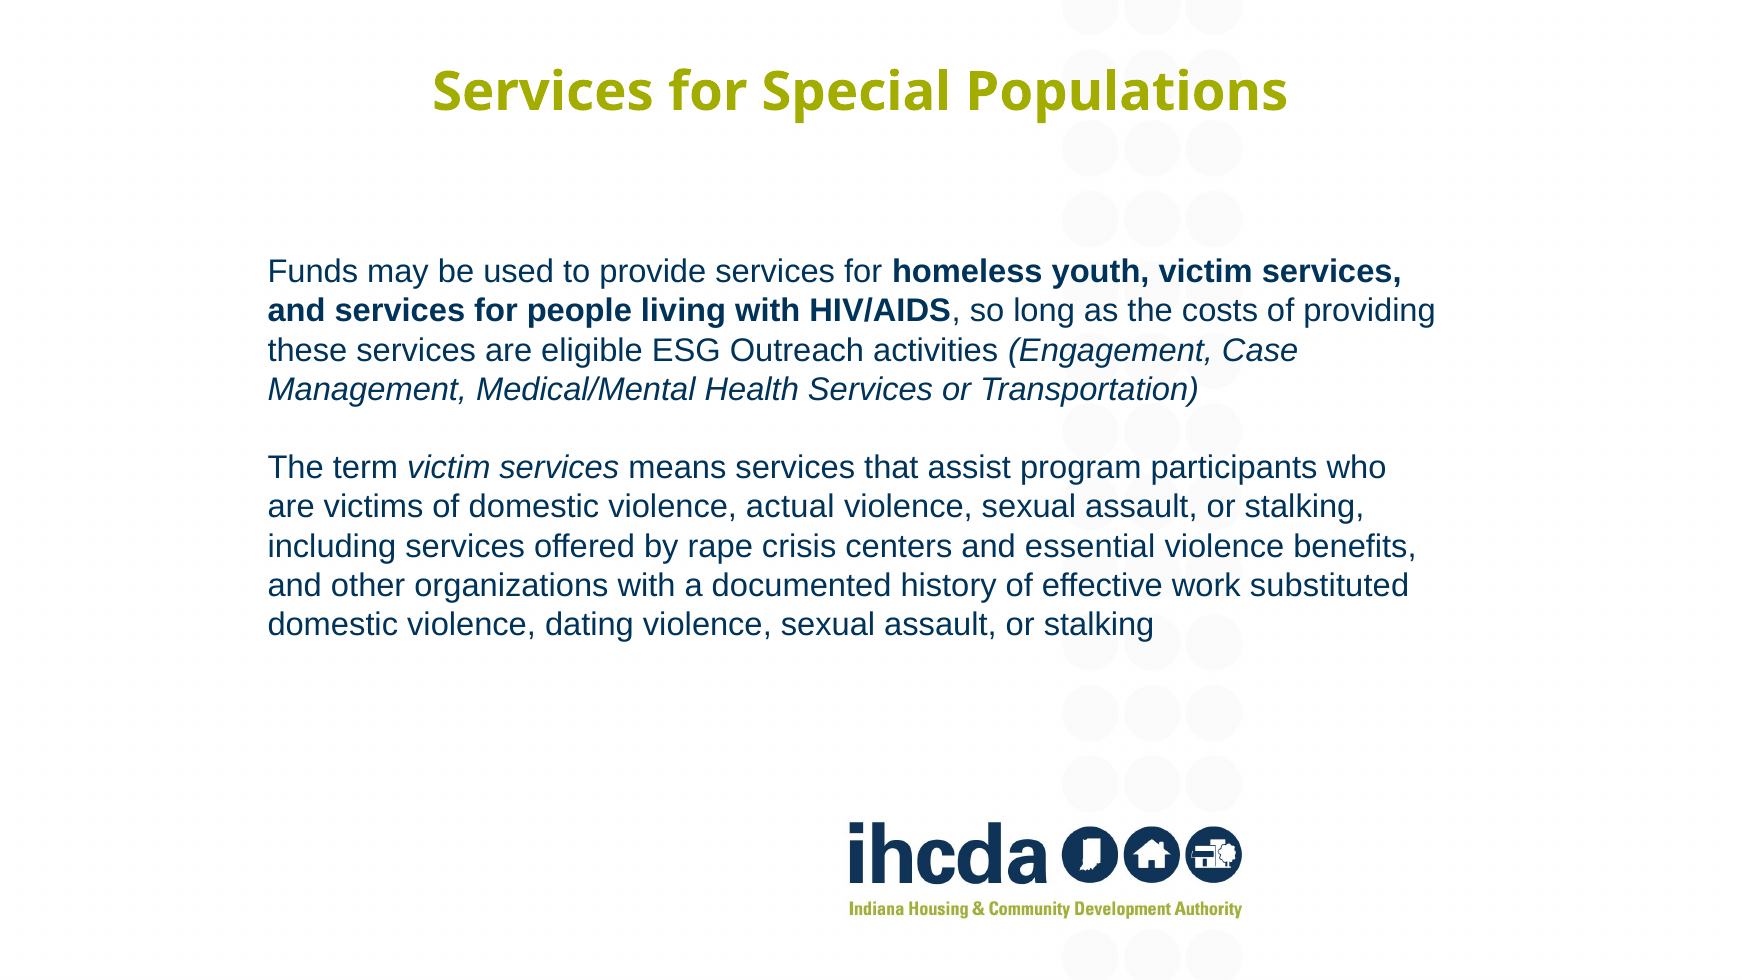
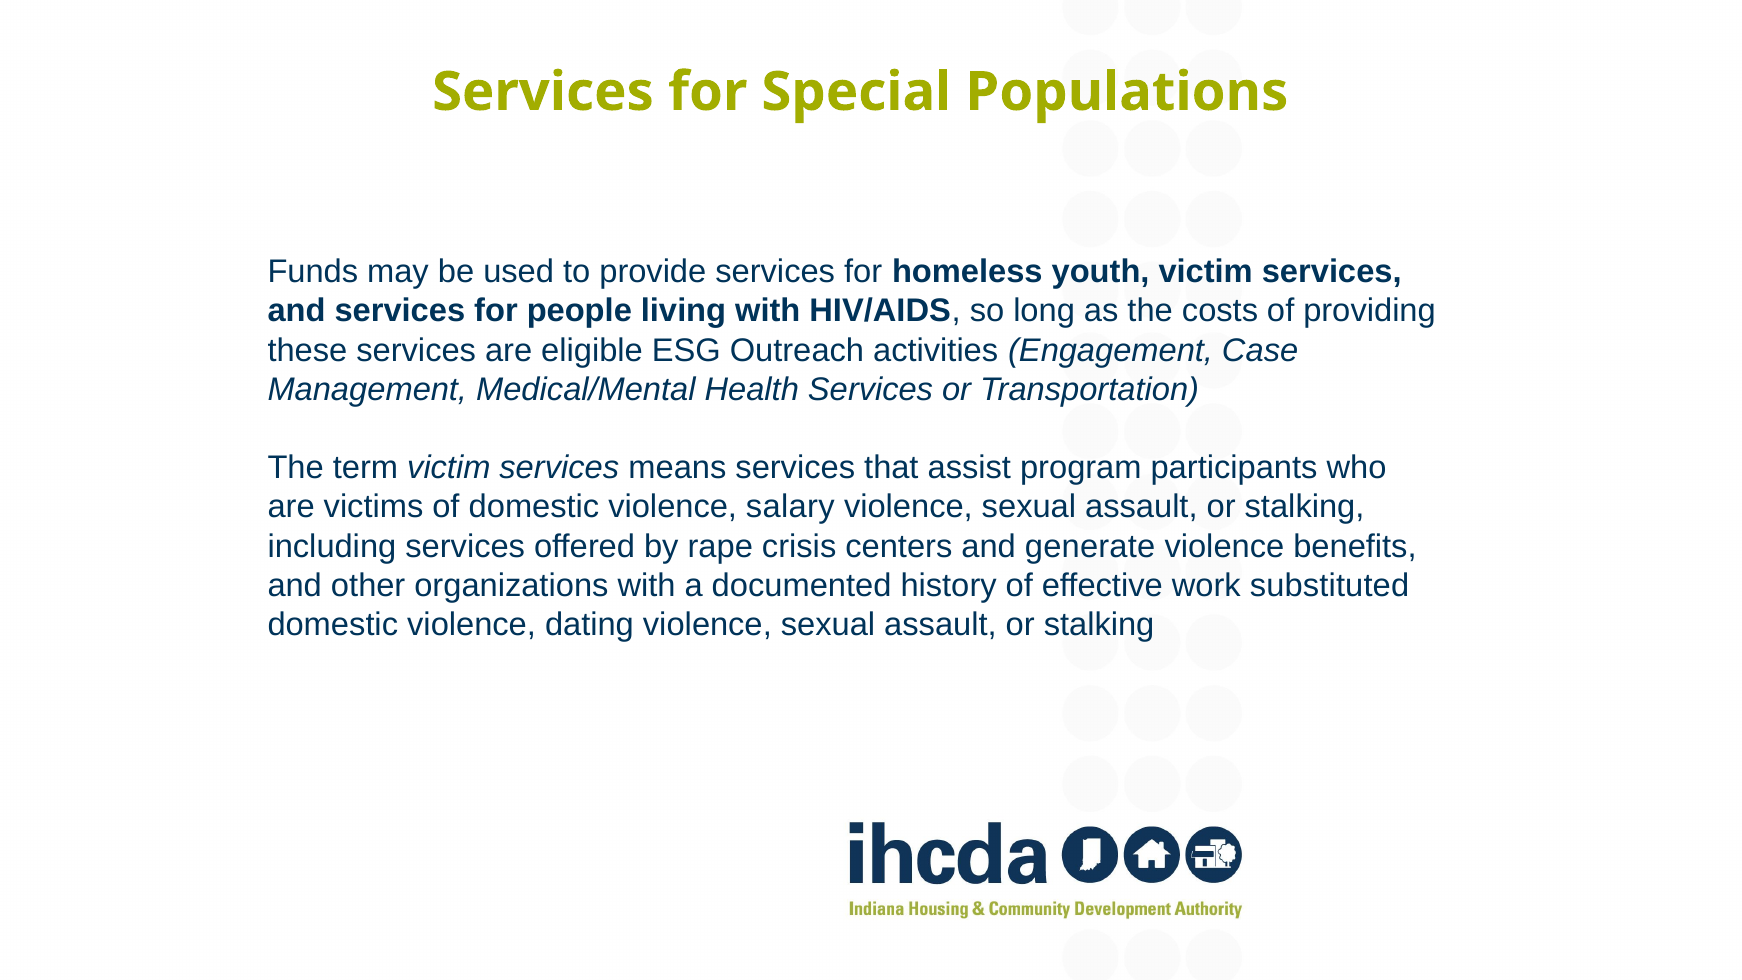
actual: actual -> salary (790, 507)
essential: essential -> generate (1090, 546)
